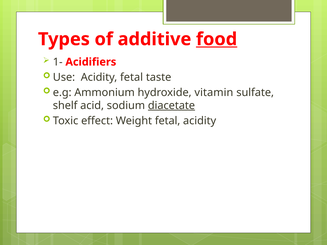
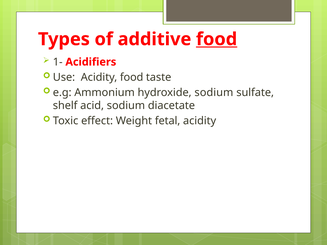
Acidity fetal: fetal -> food (132, 77)
hydroxide vitamin: vitamin -> sodium (214, 93)
diacetate underline: present -> none (171, 106)
